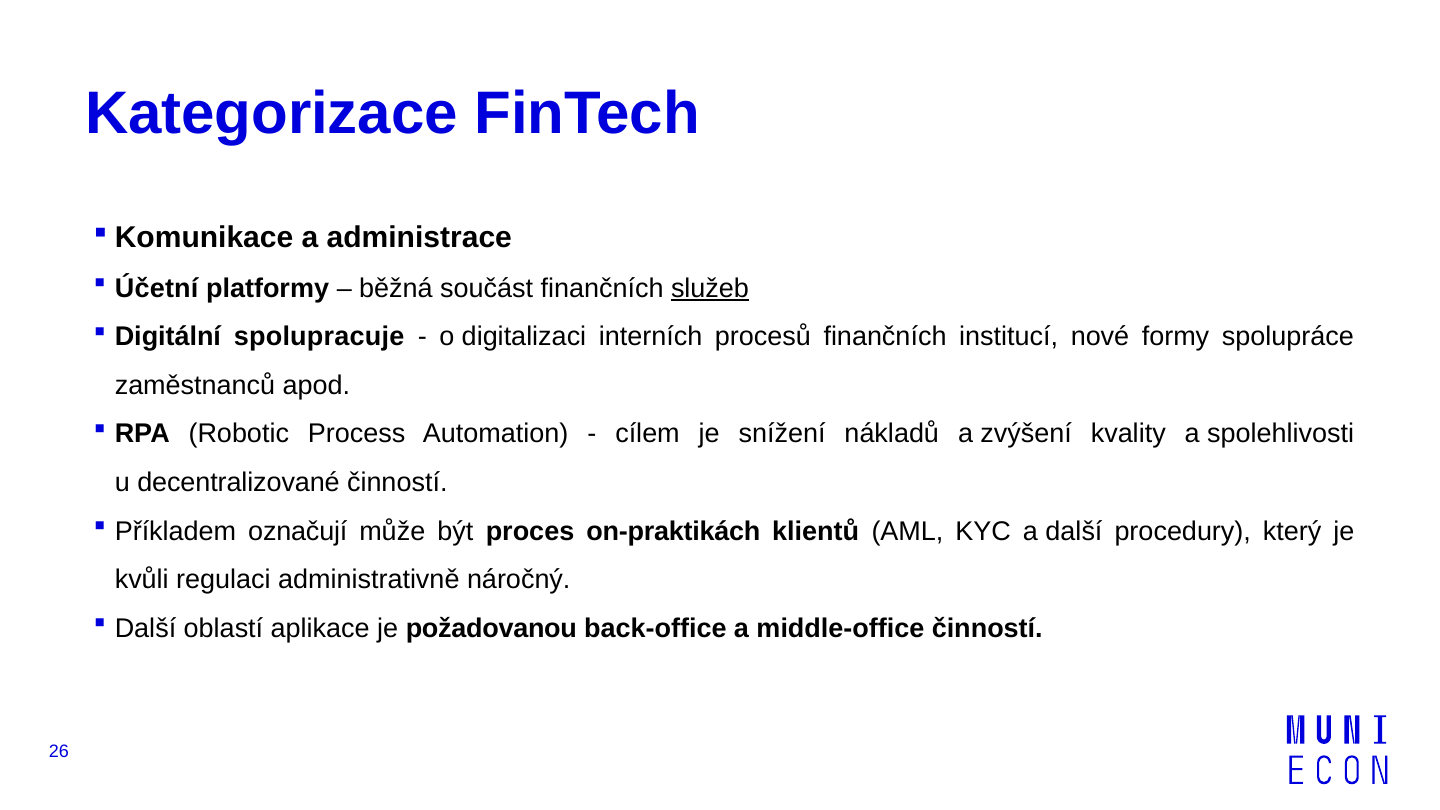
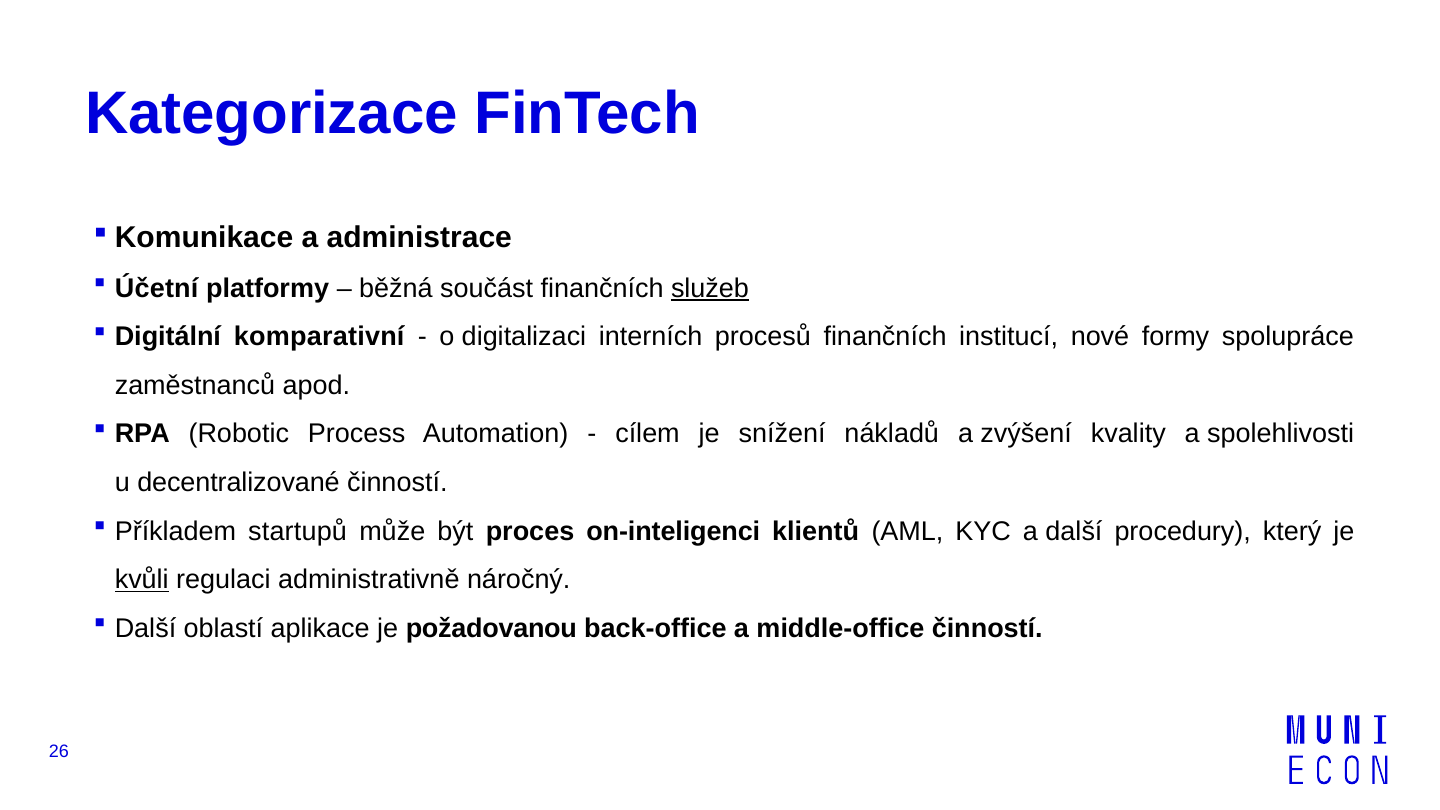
spolupracuje: spolupracuje -> komparativní (319, 337)
označují: označují -> startupů (298, 531)
on-praktikách: on-praktikách -> on-inteligenci (673, 531)
kvůli underline: none -> present (142, 580)
